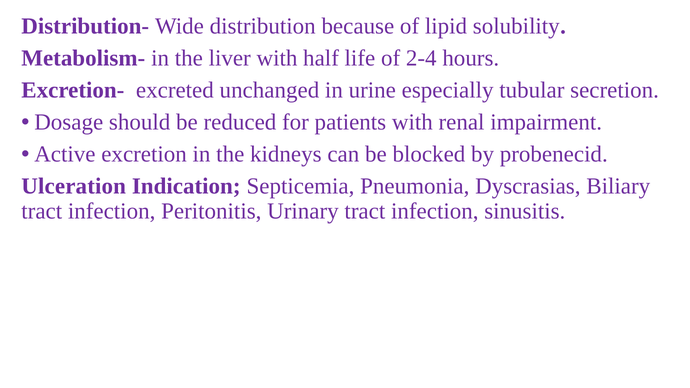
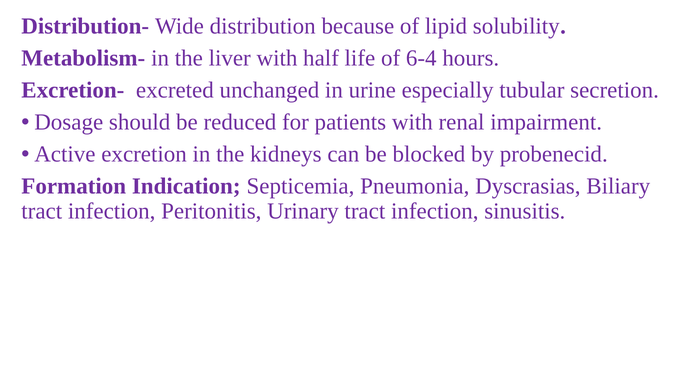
2-4: 2-4 -> 6-4 (421, 58)
Ulceration: Ulceration -> Formation (74, 186)
